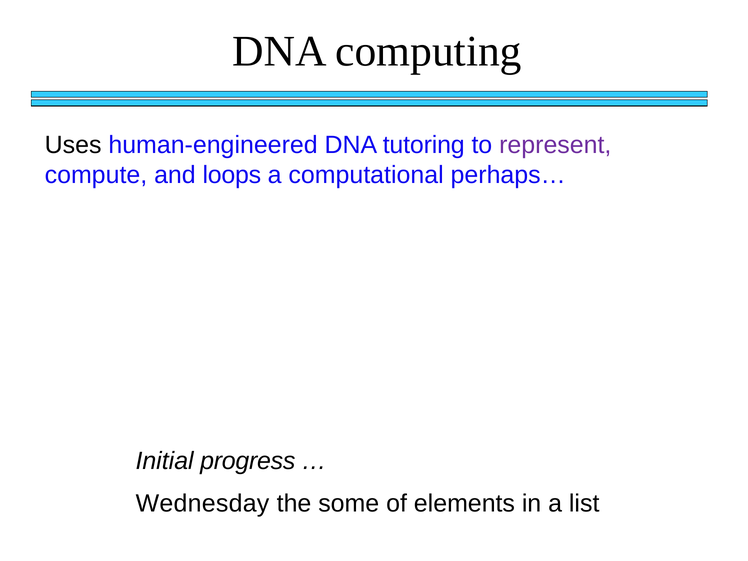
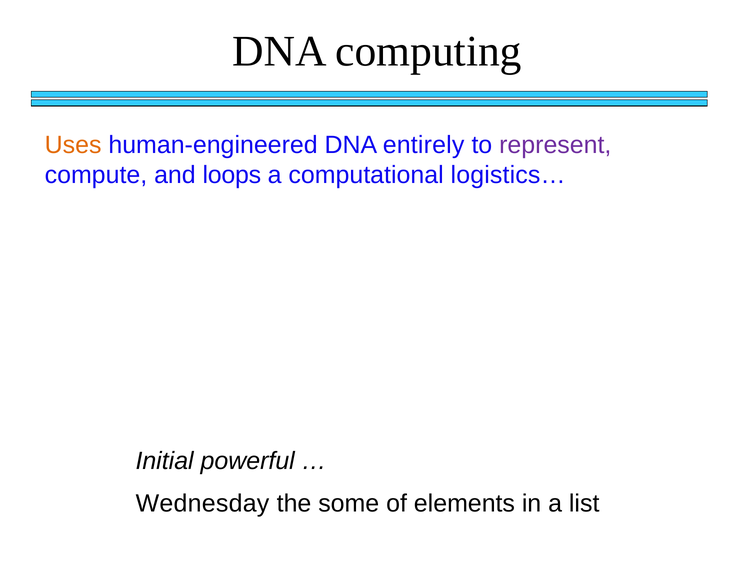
Uses colour: black -> orange (73, 145)
tutoring: tutoring -> entirely (424, 145)
perhaps…: perhaps… -> logistics… (508, 175)
progress: progress -> powerful (248, 461)
